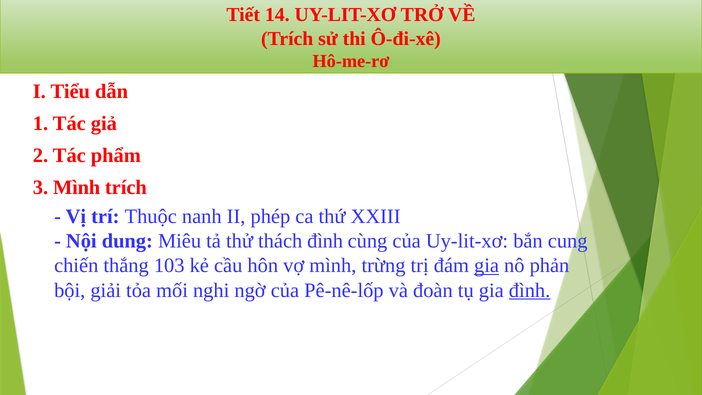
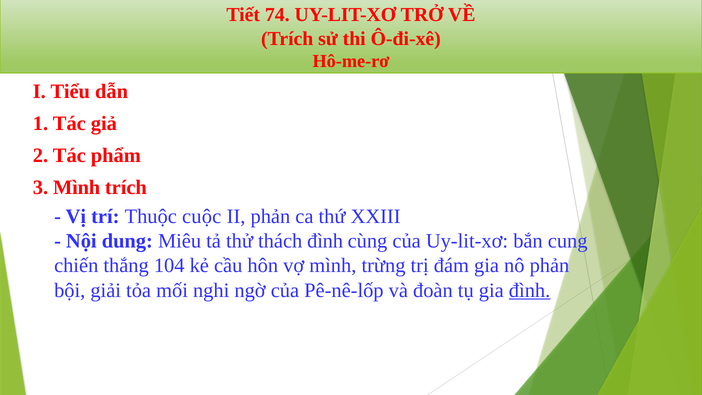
14: 14 -> 74 (277, 15)
nanh: nanh -> cuộc (202, 216)
II phép: phép -> phản (270, 216)
103: 103 -> 104 (169, 266)
gia underline: present -> none (487, 266)
